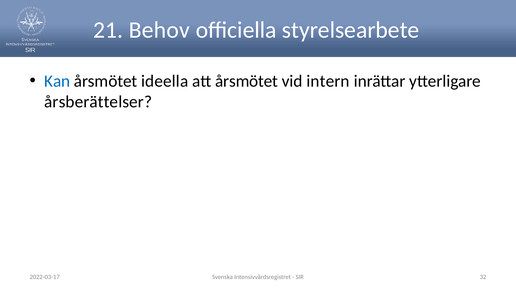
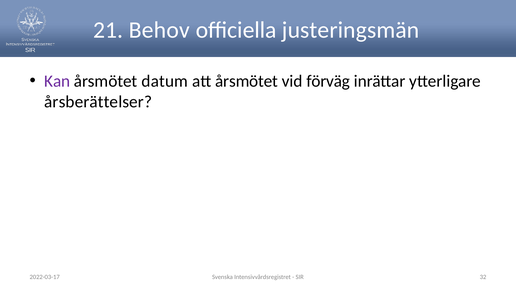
styrelsearbete: styrelsearbete -> justeringsmän (351, 30)
Kan colour: blue -> purple (57, 81)
ideella: ideella -> datum (165, 81)
intern: intern -> förväg (328, 81)
